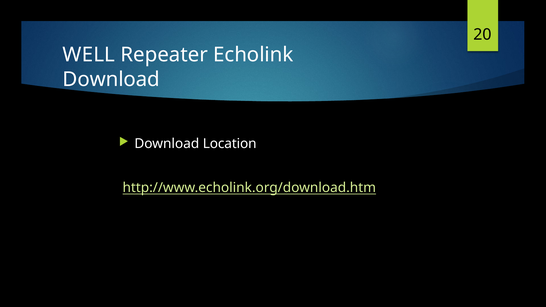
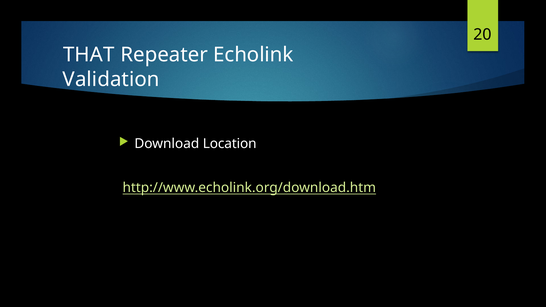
WELL: WELL -> THAT (89, 55)
Download: Download -> Validation (111, 79)
